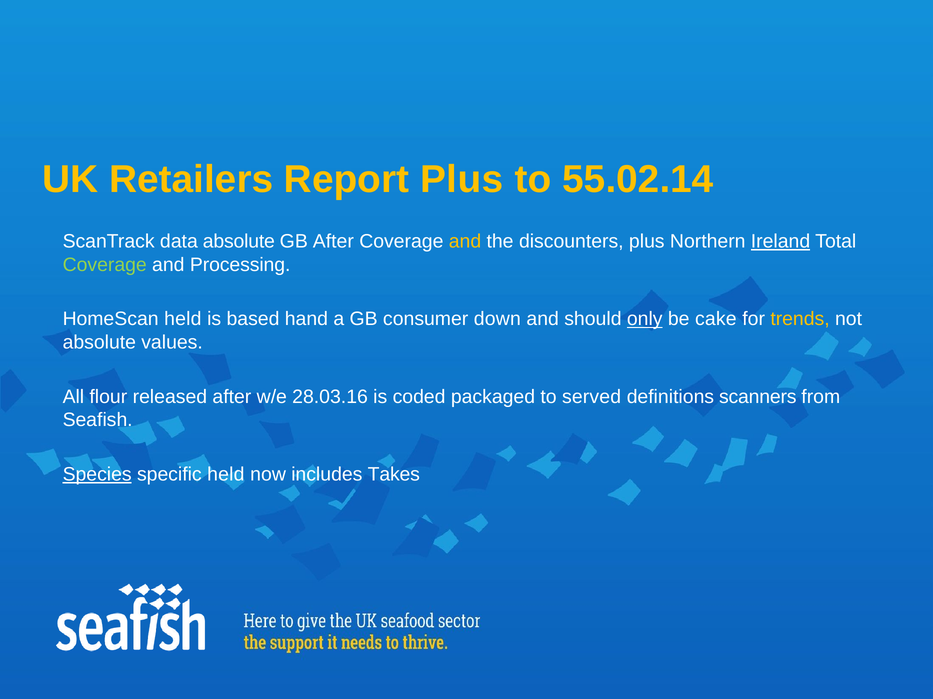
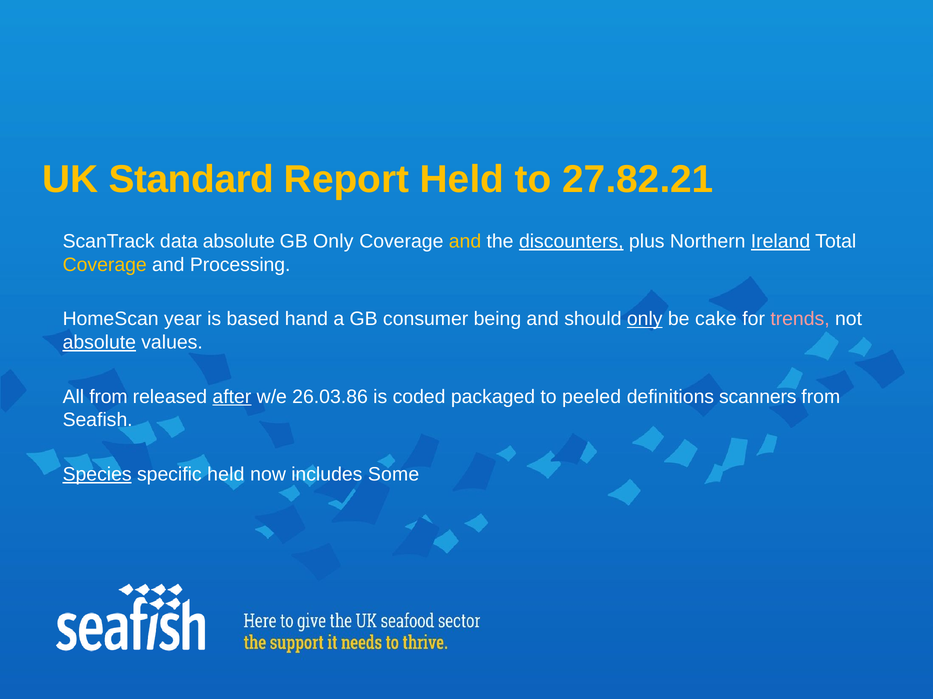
Retailers: Retailers -> Standard (191, 180)
Report Plus: Plus -> Held (462, 180)
55.02.14: 55.02.14 -> 27.82.21 (638, 180)
GB After: After -> Only (333, 242)
discounters underline: none -> present (571, 242)
Coverage colour: light green -> yellow (105, 265)
HomeScan held: held -> year (183, 319)
down: down -> being (497, 319)
trends colour: yellow -> pink (800, 319)
absolute underline: none -> present (99, 343)
All flour: flour -> from (108, 397)
after underline: none -> present (232, 397)
28.03.16: 28.03.16 -> 26.03.86 (330, 397)
served: served -> peeled (592, 397)
Takes: Takes -> Some (394, 475)
